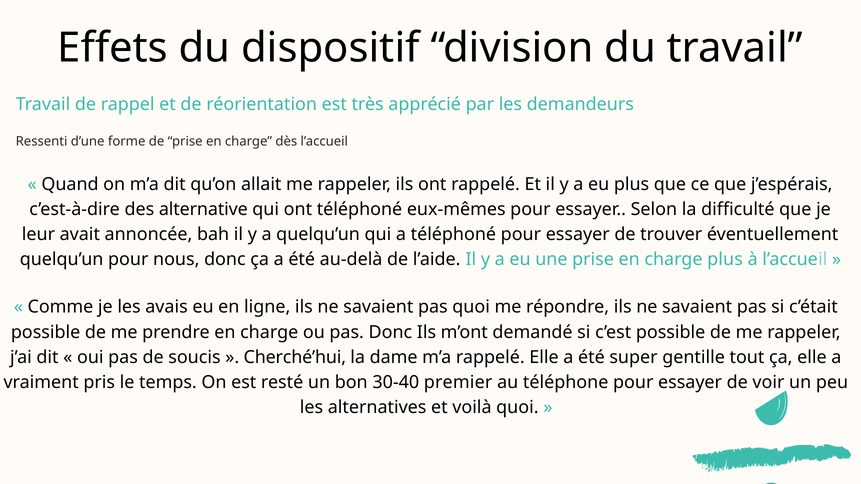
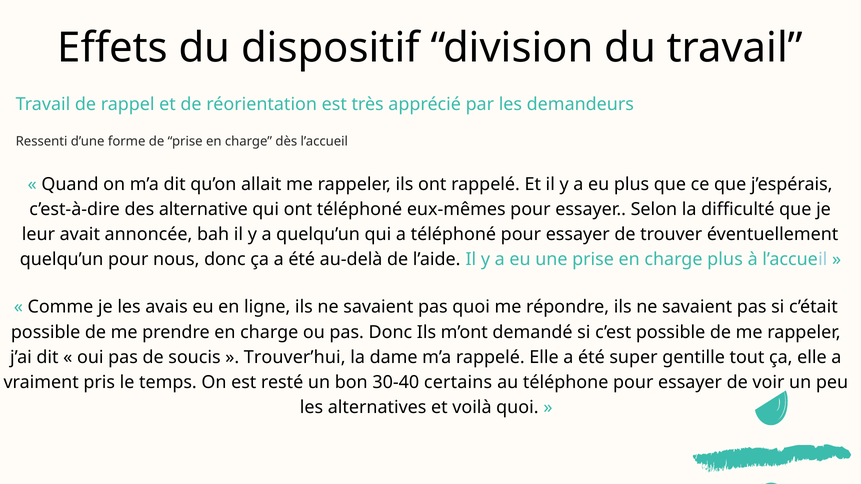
Cherché’hui: Cherché’hui -> Trouver’hui (295, 357)
premier: premier -> certains (458, 383)
